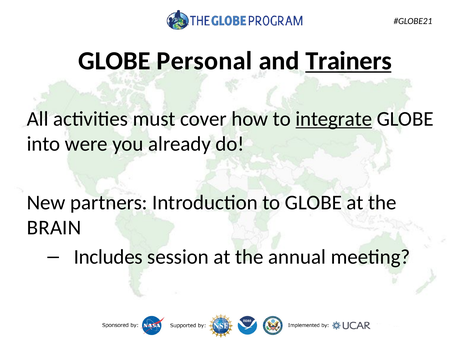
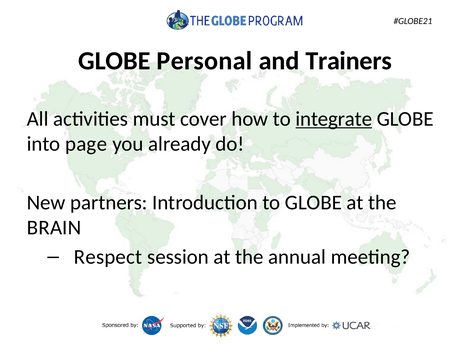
Trainers underline: present -> none (349, 61)
were: were -> page (86, 144)
Includes: Includes -> Respect (108, 257)
